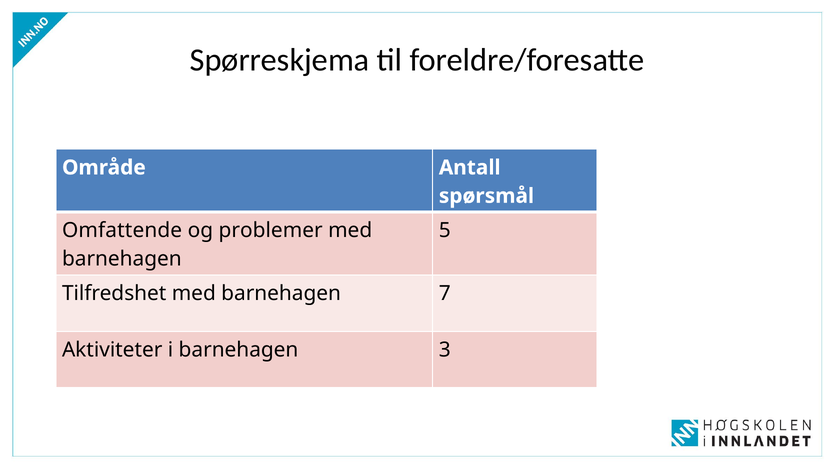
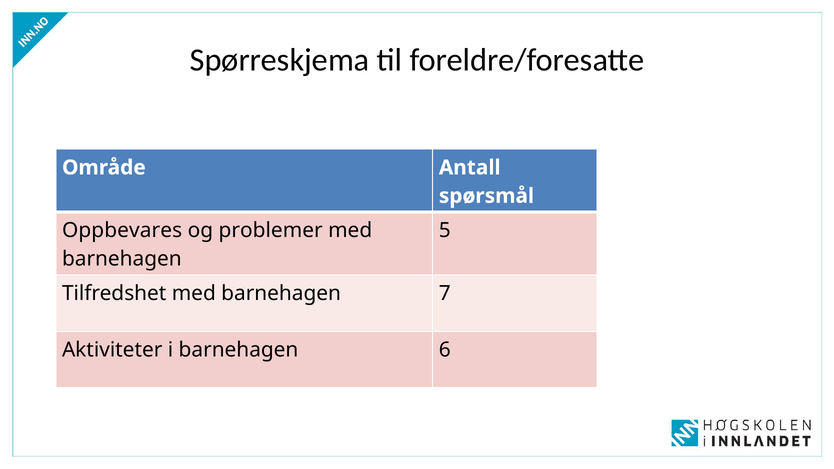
Omfattende: Omfattende -> Oppbevares (122, 231)
3: 3 -> 6 (445, 350)
